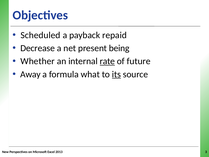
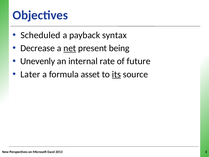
repaid: repaid -> syntax (114, 35)
net underline: none -> present (70, 48)
Whether: Whether -> Unevenly (38, 61)
rate underline: present -> none (107, 61)
Away: Away -> Later (30, 74)
what: what -> asset (90, 74)
